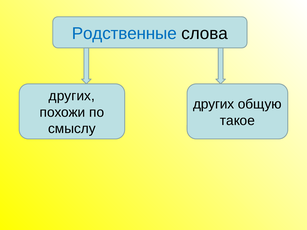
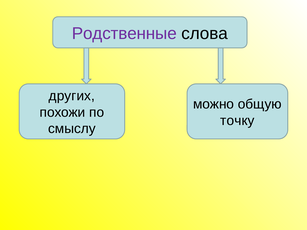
Родственные colour: blue -> purple (124, 34)
других: других -> можно (214, 104)
такое: такое -> точку (237, 121)
